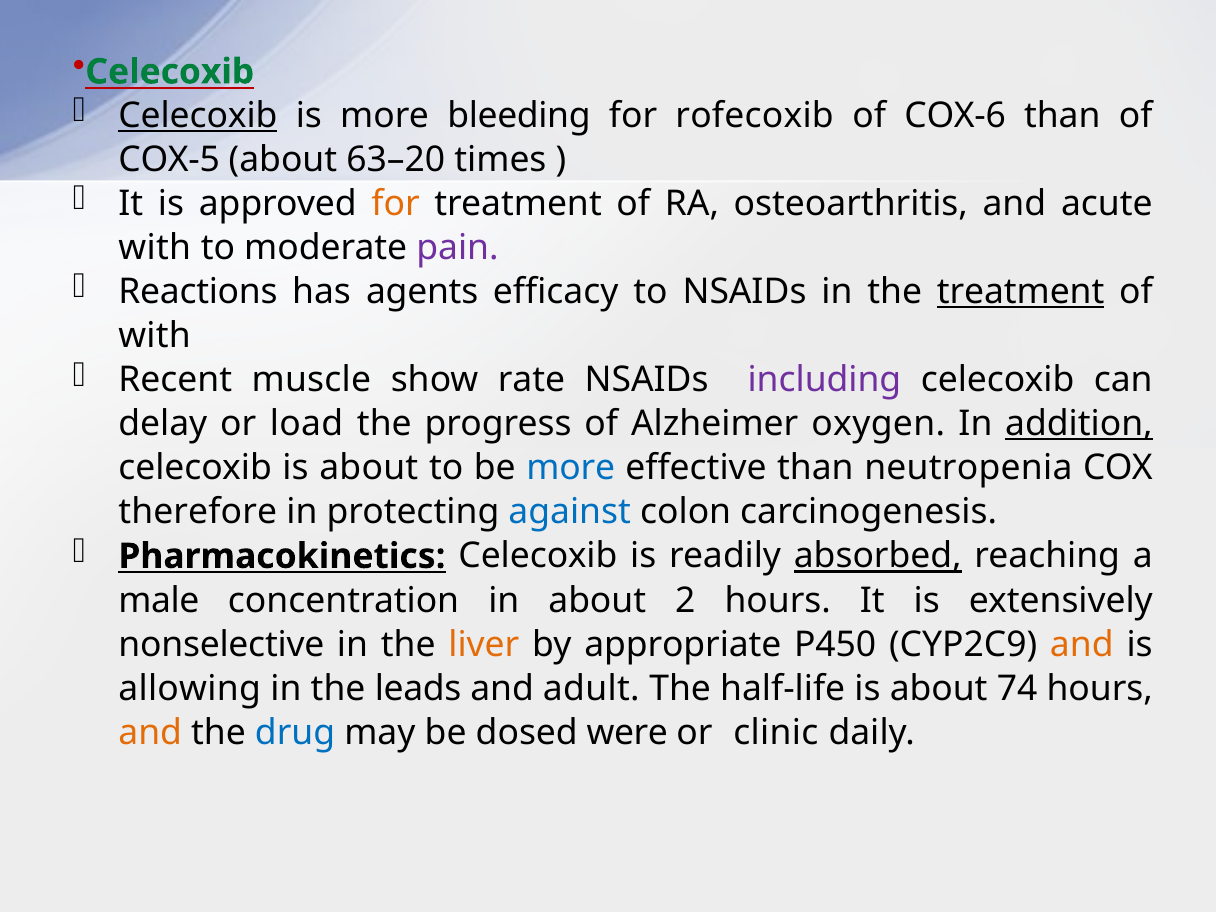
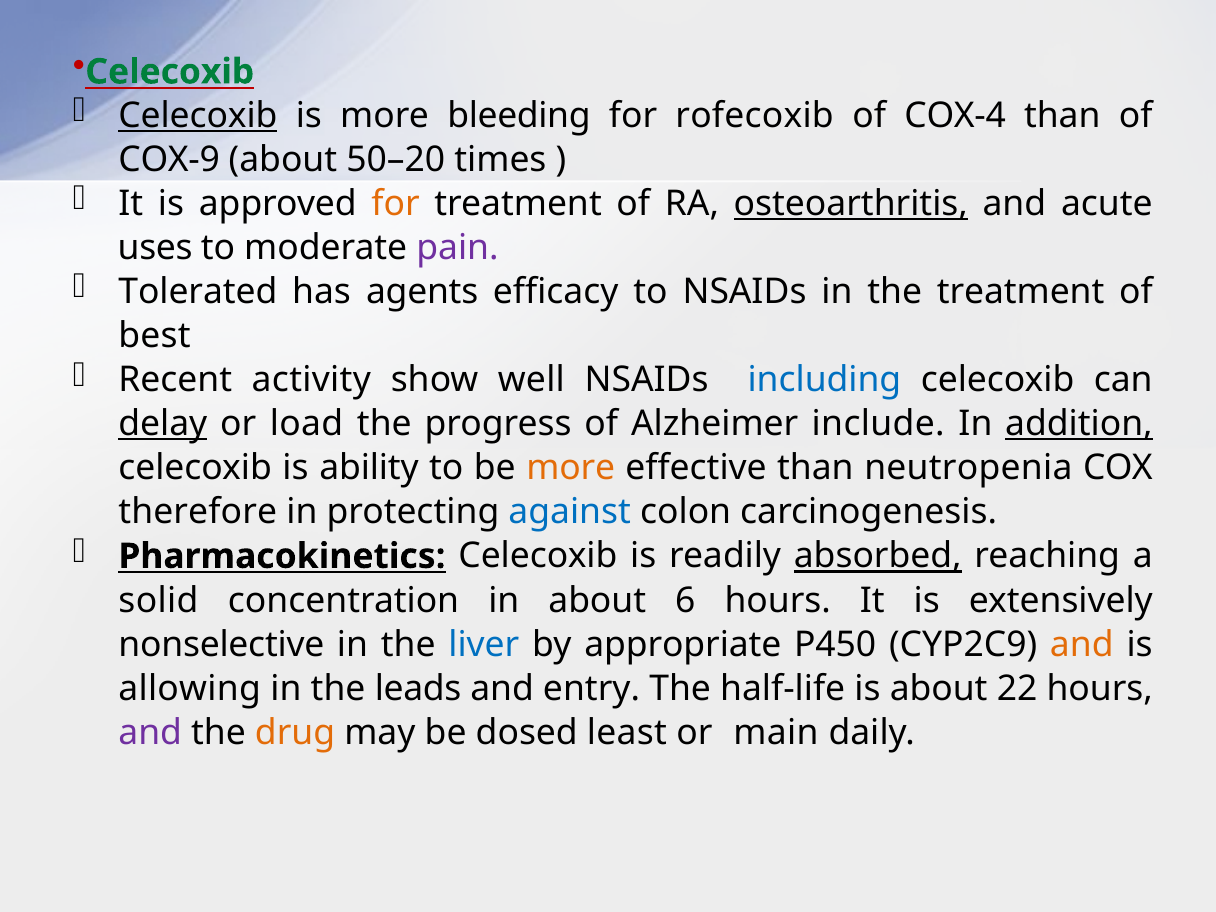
COX-6: COX-6 -> COX-4 (955, 116)
COX-5: COX-5 -> COX-9 (169, 160)
63–20: 63–20 -> 50–20 (396, 160)
osteoarthritis underline: none -> present (851, 204)
with: with -> uses (155, 248)
Reactions: Reactions -> Tolerated (198, 292)
treatment underline: present -> none (1021, 292)
with: with -> best (155, 336)
muscle: muscle -> activity (311, 380)
rate: rate -> well (531, 380)
including colour: purple -> blue (824, 380)
delay underline: none -> present (163, 424)
oxygen: oxygen -> include (878, 424)
celecoxib is about: about -> ability (369, 468)
more colour: blue -> orange (571, 468)
male: male -> solid (158, 600)
2: 2 -> 6 (685, 600)
liver colour: orange -> blue (484, 644)
adult: adult -> entry (592, 688)
74: 74 -> 22 (1017, 688)
and colour: orange -> purple (150, 732)
drug colour: blue -> orange (295, 732)
were: were -> least (627, 732)
clinic: clinic -> main (776, 732)
